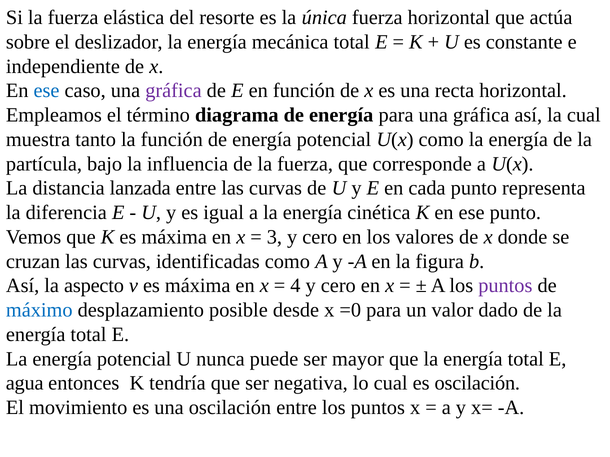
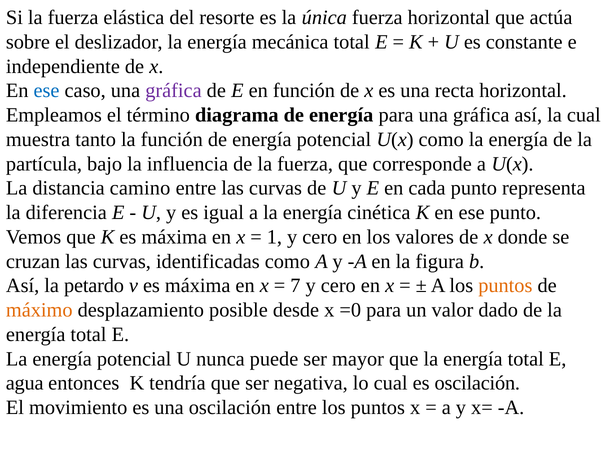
lanzada: lanzada -> camino (140, 188)
3: 3 -> 1 (274, 237)
aspecto: aspecto -> petardo (94, 286)
4: 4 -> 7 (295, 286)
puntos colour: purple -> orange (505, 286)
máximo colour: blue -> orange (39, 310)
